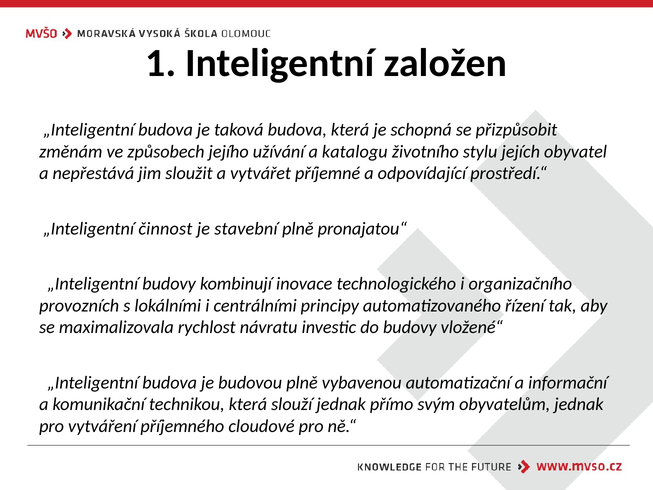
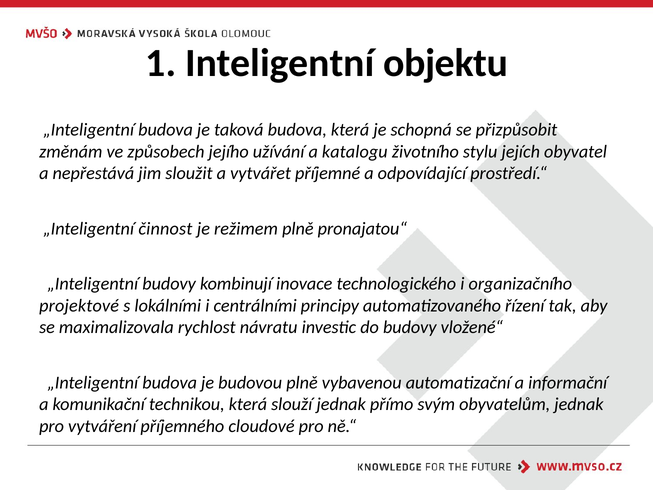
založen: založen -> objektu (446, 63)
stavební: stavební -> režimem (246, 228)
provozních: provozních -> projektové (79, 305)
